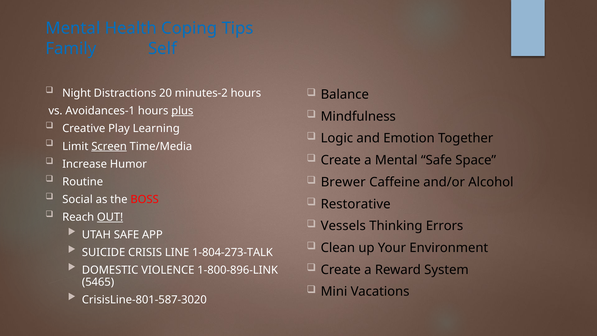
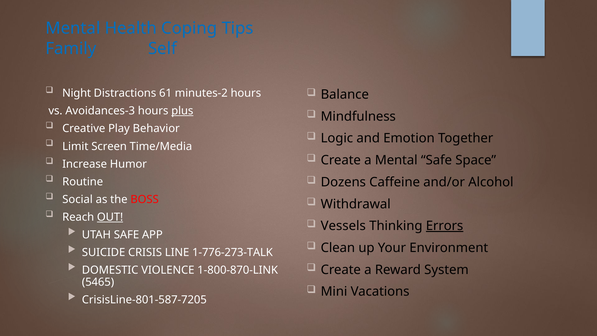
20: 20 -> 61 (166, 93)
Avoidances-1: Avoidances-1 -> Avoidances-3 (100, 111)
Learning: Learning -> Behavior (156, 129)
Screen underline: present -> none (109, 146)
Brewer: Brewer -> Dozens (343, 182)
Restorative: Restorative -> Withdrawal (356, 204)
Errors underline: none -> present (445, 226)
1-804-273-TALK: 1-804-273-TALK -> 1-776-273-TALK (232, 252)
1-800-896-LINK: 1-800-896-LINK -> 1-800-870-LINK (238, 270)
CrisisLine-801-587-3020: CrisisLine-801-587-3020 -> CrisisLine-801-587-7205 (144, 300)
